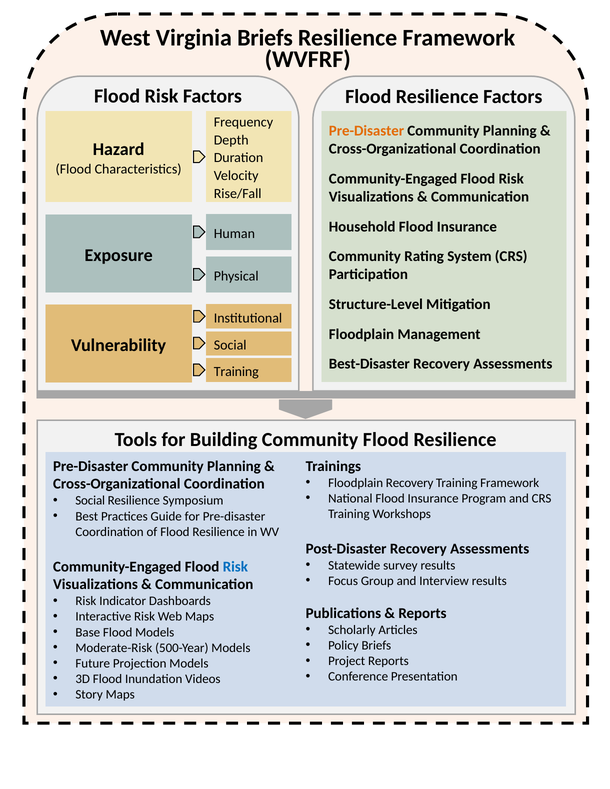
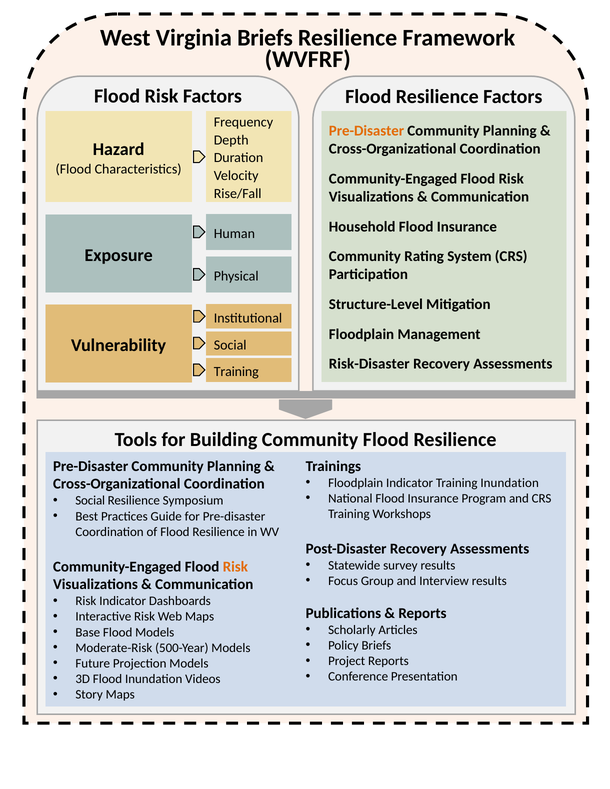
Best-Disaster: Best-Disaster -> Risk-Disaster (369, 364)
Floodplain Recovery: Recovery -> Indicator (410, 483)
Training Framework: Framework -> Inundation (510, 483)
Risk colour: blue -> orange (235, 567)
